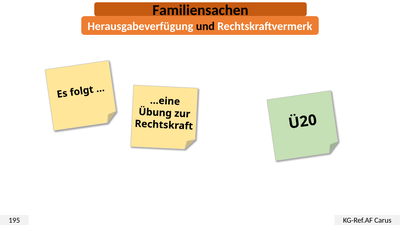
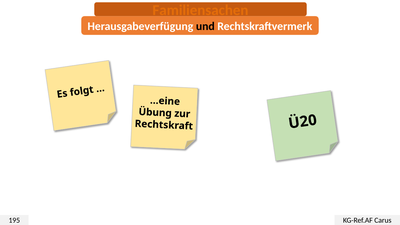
Familiensachen colour: black -> orange (200, 10)
